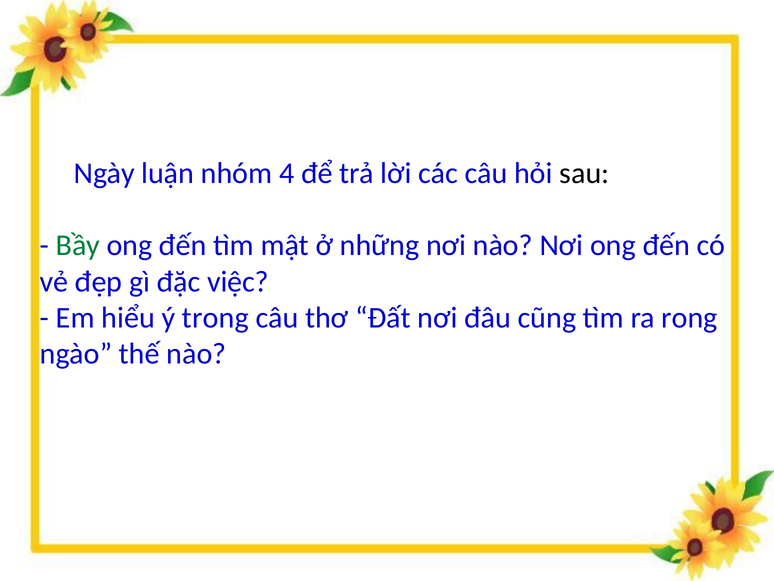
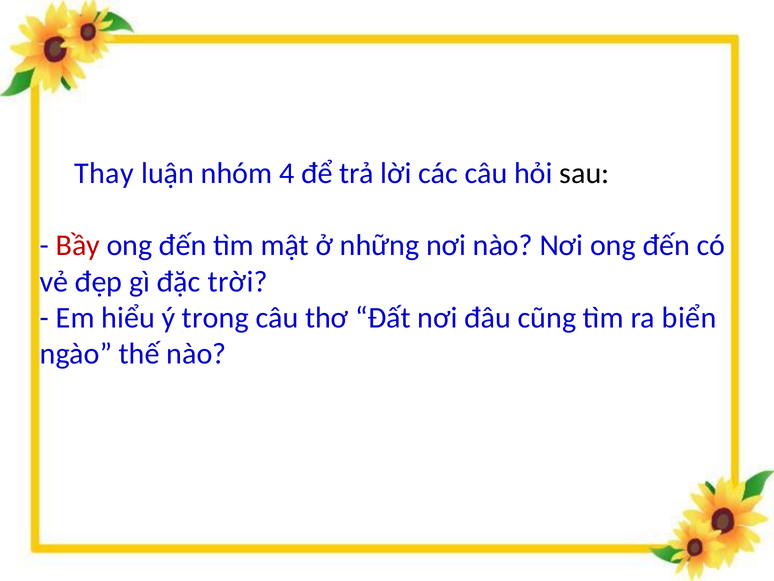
Ngày: Ngày -> Thay (104, 173)
Bầy colour: green -> red (78, 245)
việc: việc -> trời (238, 281)
rong: rong -> biển (689, 318)
